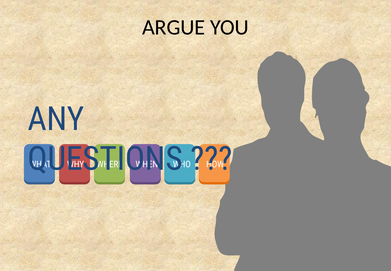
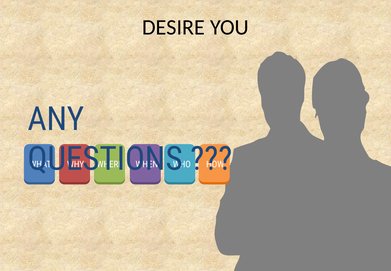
ARGUE: ARGUE -> DESIRE (174, 27)
